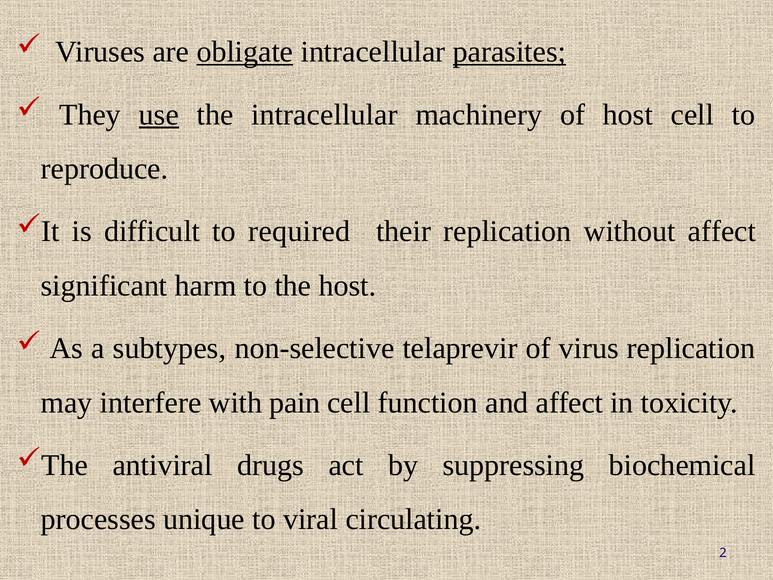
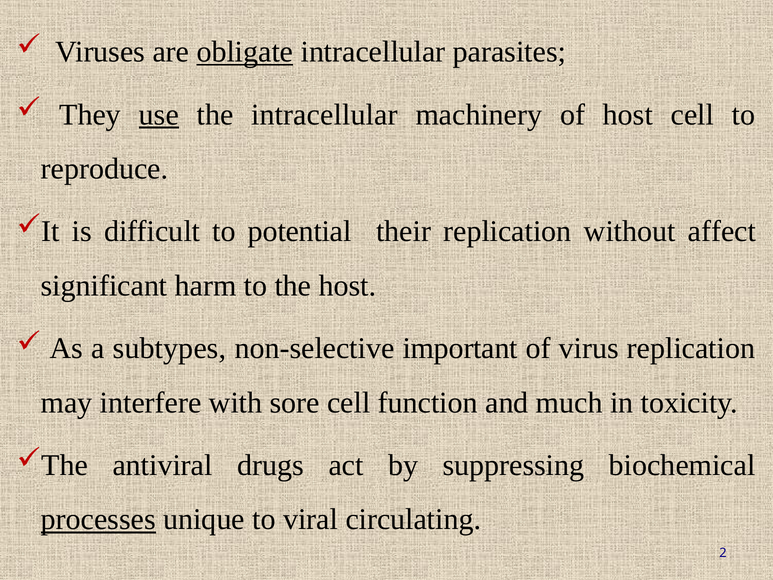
parasites underline: present -> none (509, 52)
required: required -> potential (300, 231)
telaprevir: telaprevir -> important (460, 348)
pain: pain -> sore (295, 402)
and affect: affect -> much (569, 402)
processes underline: none -> present (98, 519)
